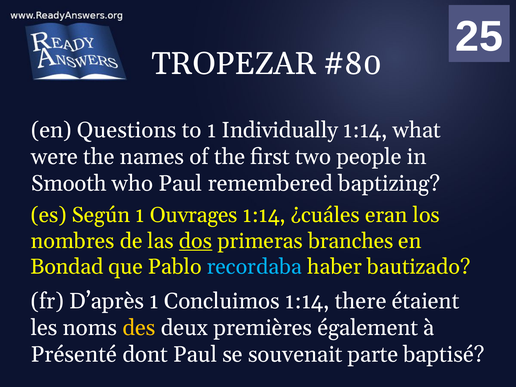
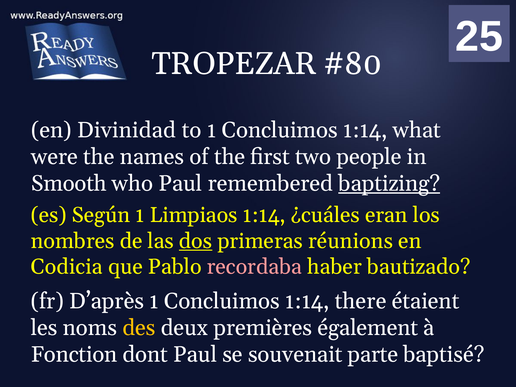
Questions: Questions -> Divinidad (127, 130)
to 1 Individually: Individually -> Concluimos (280, 130)
baptizing underline: none -> present (389, 183)
Ouvrages: Ouvrages -> Limpiaos (194, 215)
branches: branches -> réunions (351, 241)
Bondad: Bondad -> Codicia (67, 267)
recordaba colour: light blue -> pink (254, 267)
Présenté: Présenté -> Fonction (74, 355)
